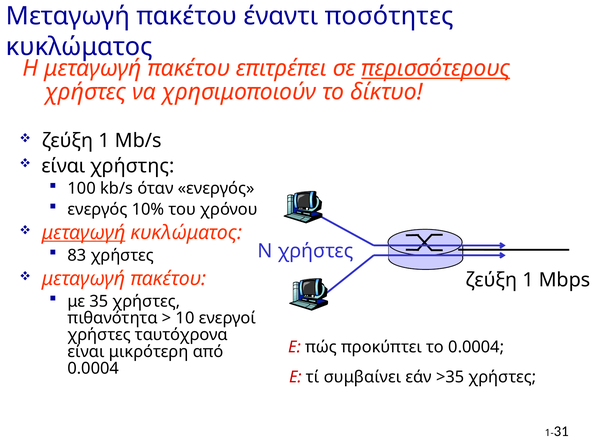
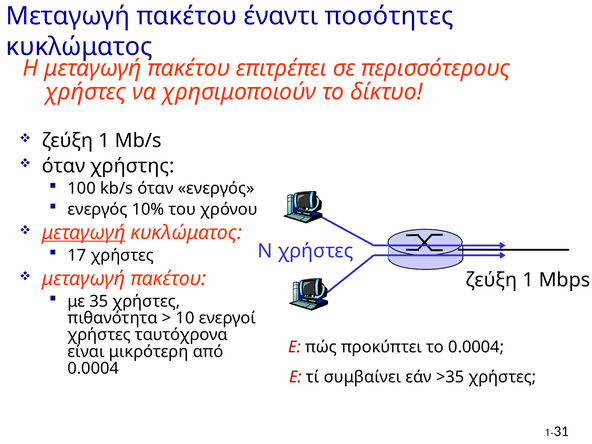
περισσότερους underline: present -> none (436, 68)
είναι: είναι -> όταν (63, 166)
83: 83 -> 17 (77, 255)
